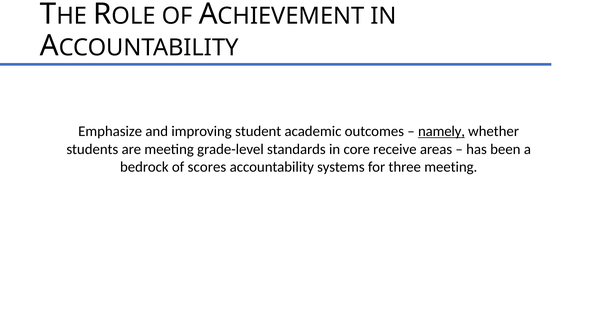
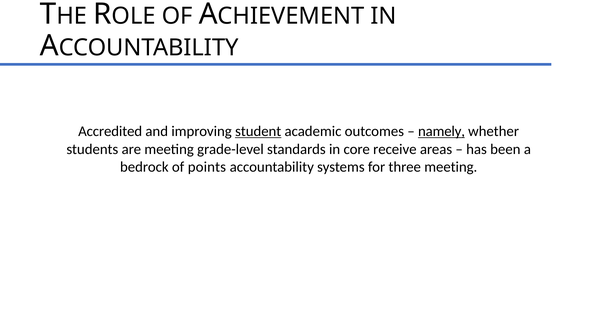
Emphasize: Emphasize -> Accredited (110, 131)
student underline: none -> present (258, 131)
scores: scores -> points (207, 167)
